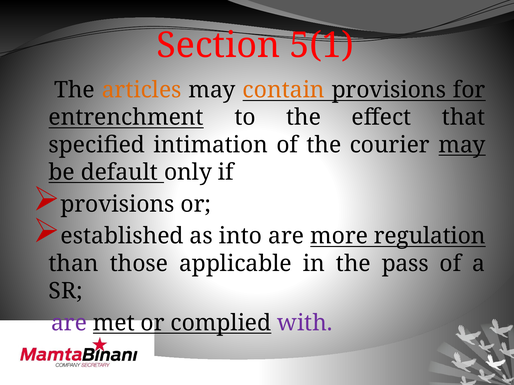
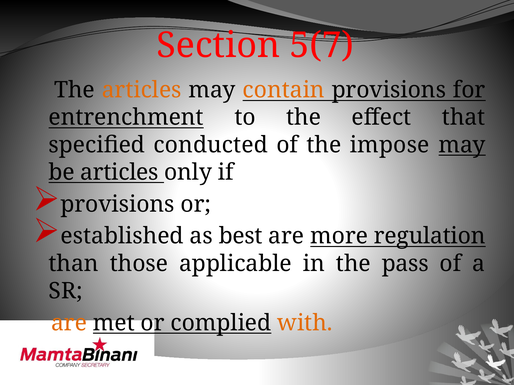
5(1: 5(1 -> 5(7 (322, 45)
intimation: intimation -> conducted (211, 145)
courier: courier -> impose (390, 145)
be default: default -> articles (119, 172)
into: into -> best (241, 236)
are colour: purple -> orange (69, 323)
with colour: purple -> orange (305, 323)
